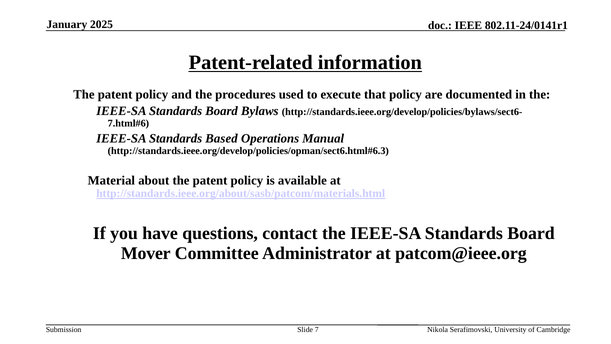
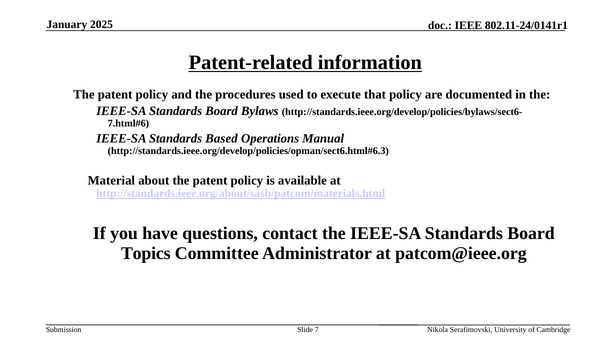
Mover: Mover -> Topics (146, 253)
